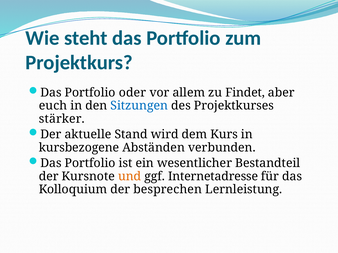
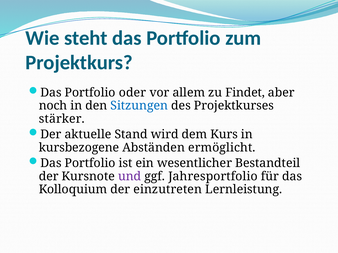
euch: euch -> noch (53, 106)
verbunden: verbunden -> ermöglicht (222, 148)
und colour: orange -> purple (130, 177)
Internetadresse: Internetadresse -> Jahresportfolio (213, 177)
besprechen: besprechen -> einzutreten (168, 190)
